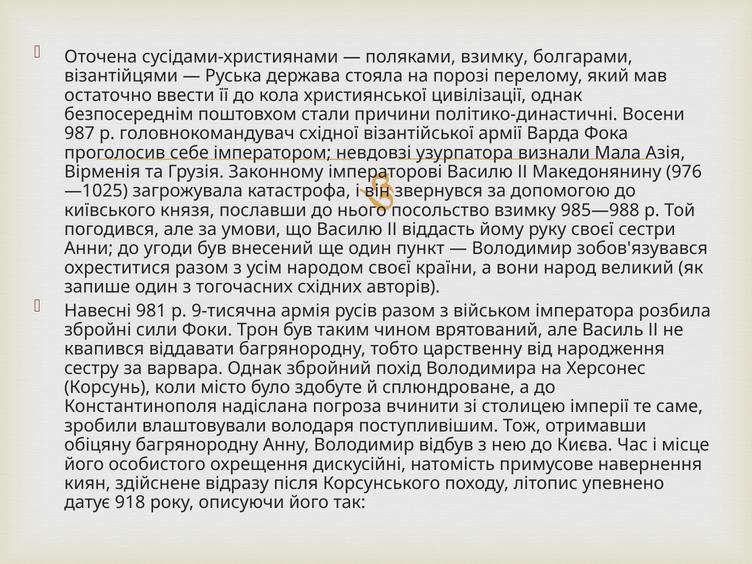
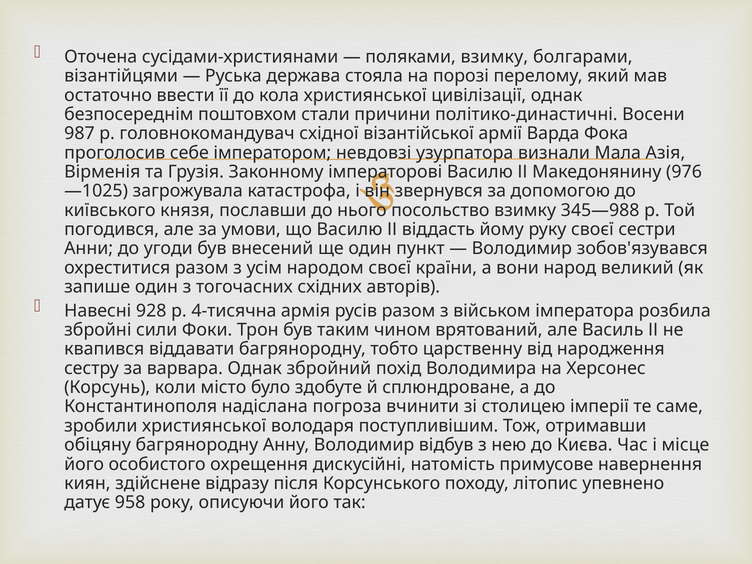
985—988: 985—988 -> 345—988 (600, 210)
981: 981 -> 928 (151, 311)
9-тисячна: 9-тисячна -> 4-тисячна (234, 311)
зробили влаштовували: влаштовували -> християнської (204, 426)
918: 918 -> 958 (130, 503)
